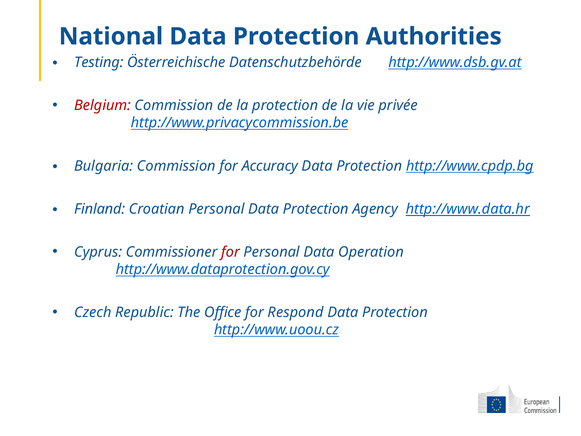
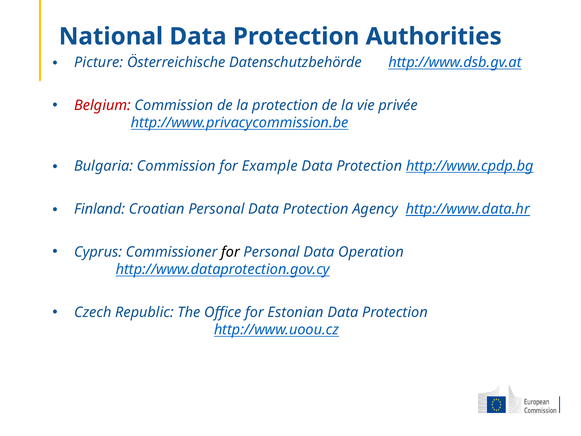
Testing: Testing -> Picture (99, 62)
Accuracy: Accuracy -> Example (270, 166)
for colour: red -> black (231, 252)
Respond: Respond -> Estonian (296, 312)
